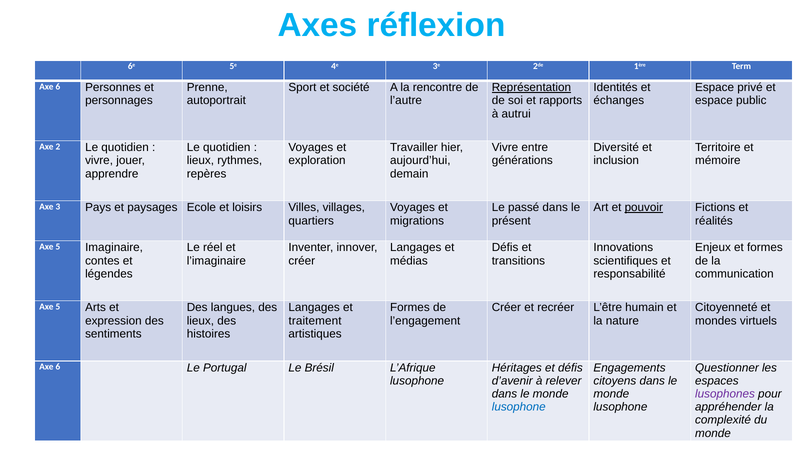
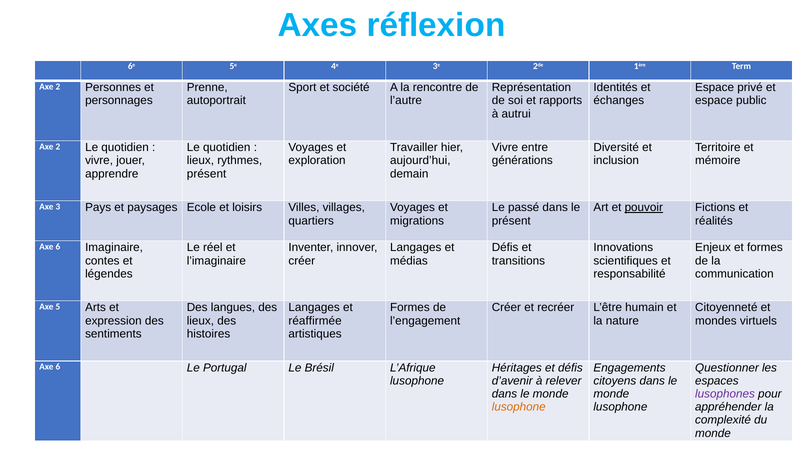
Représentation underline: present -> none (531, 88)
6: 6 -> 2 (58, 87)
repères: repères -> présent (207, 174)
5: 5 -> 6 (58, 247)
traitement: traitement -> réaffirmée (315, 321)
lusophone colour: blue -> orange (519, 407)
